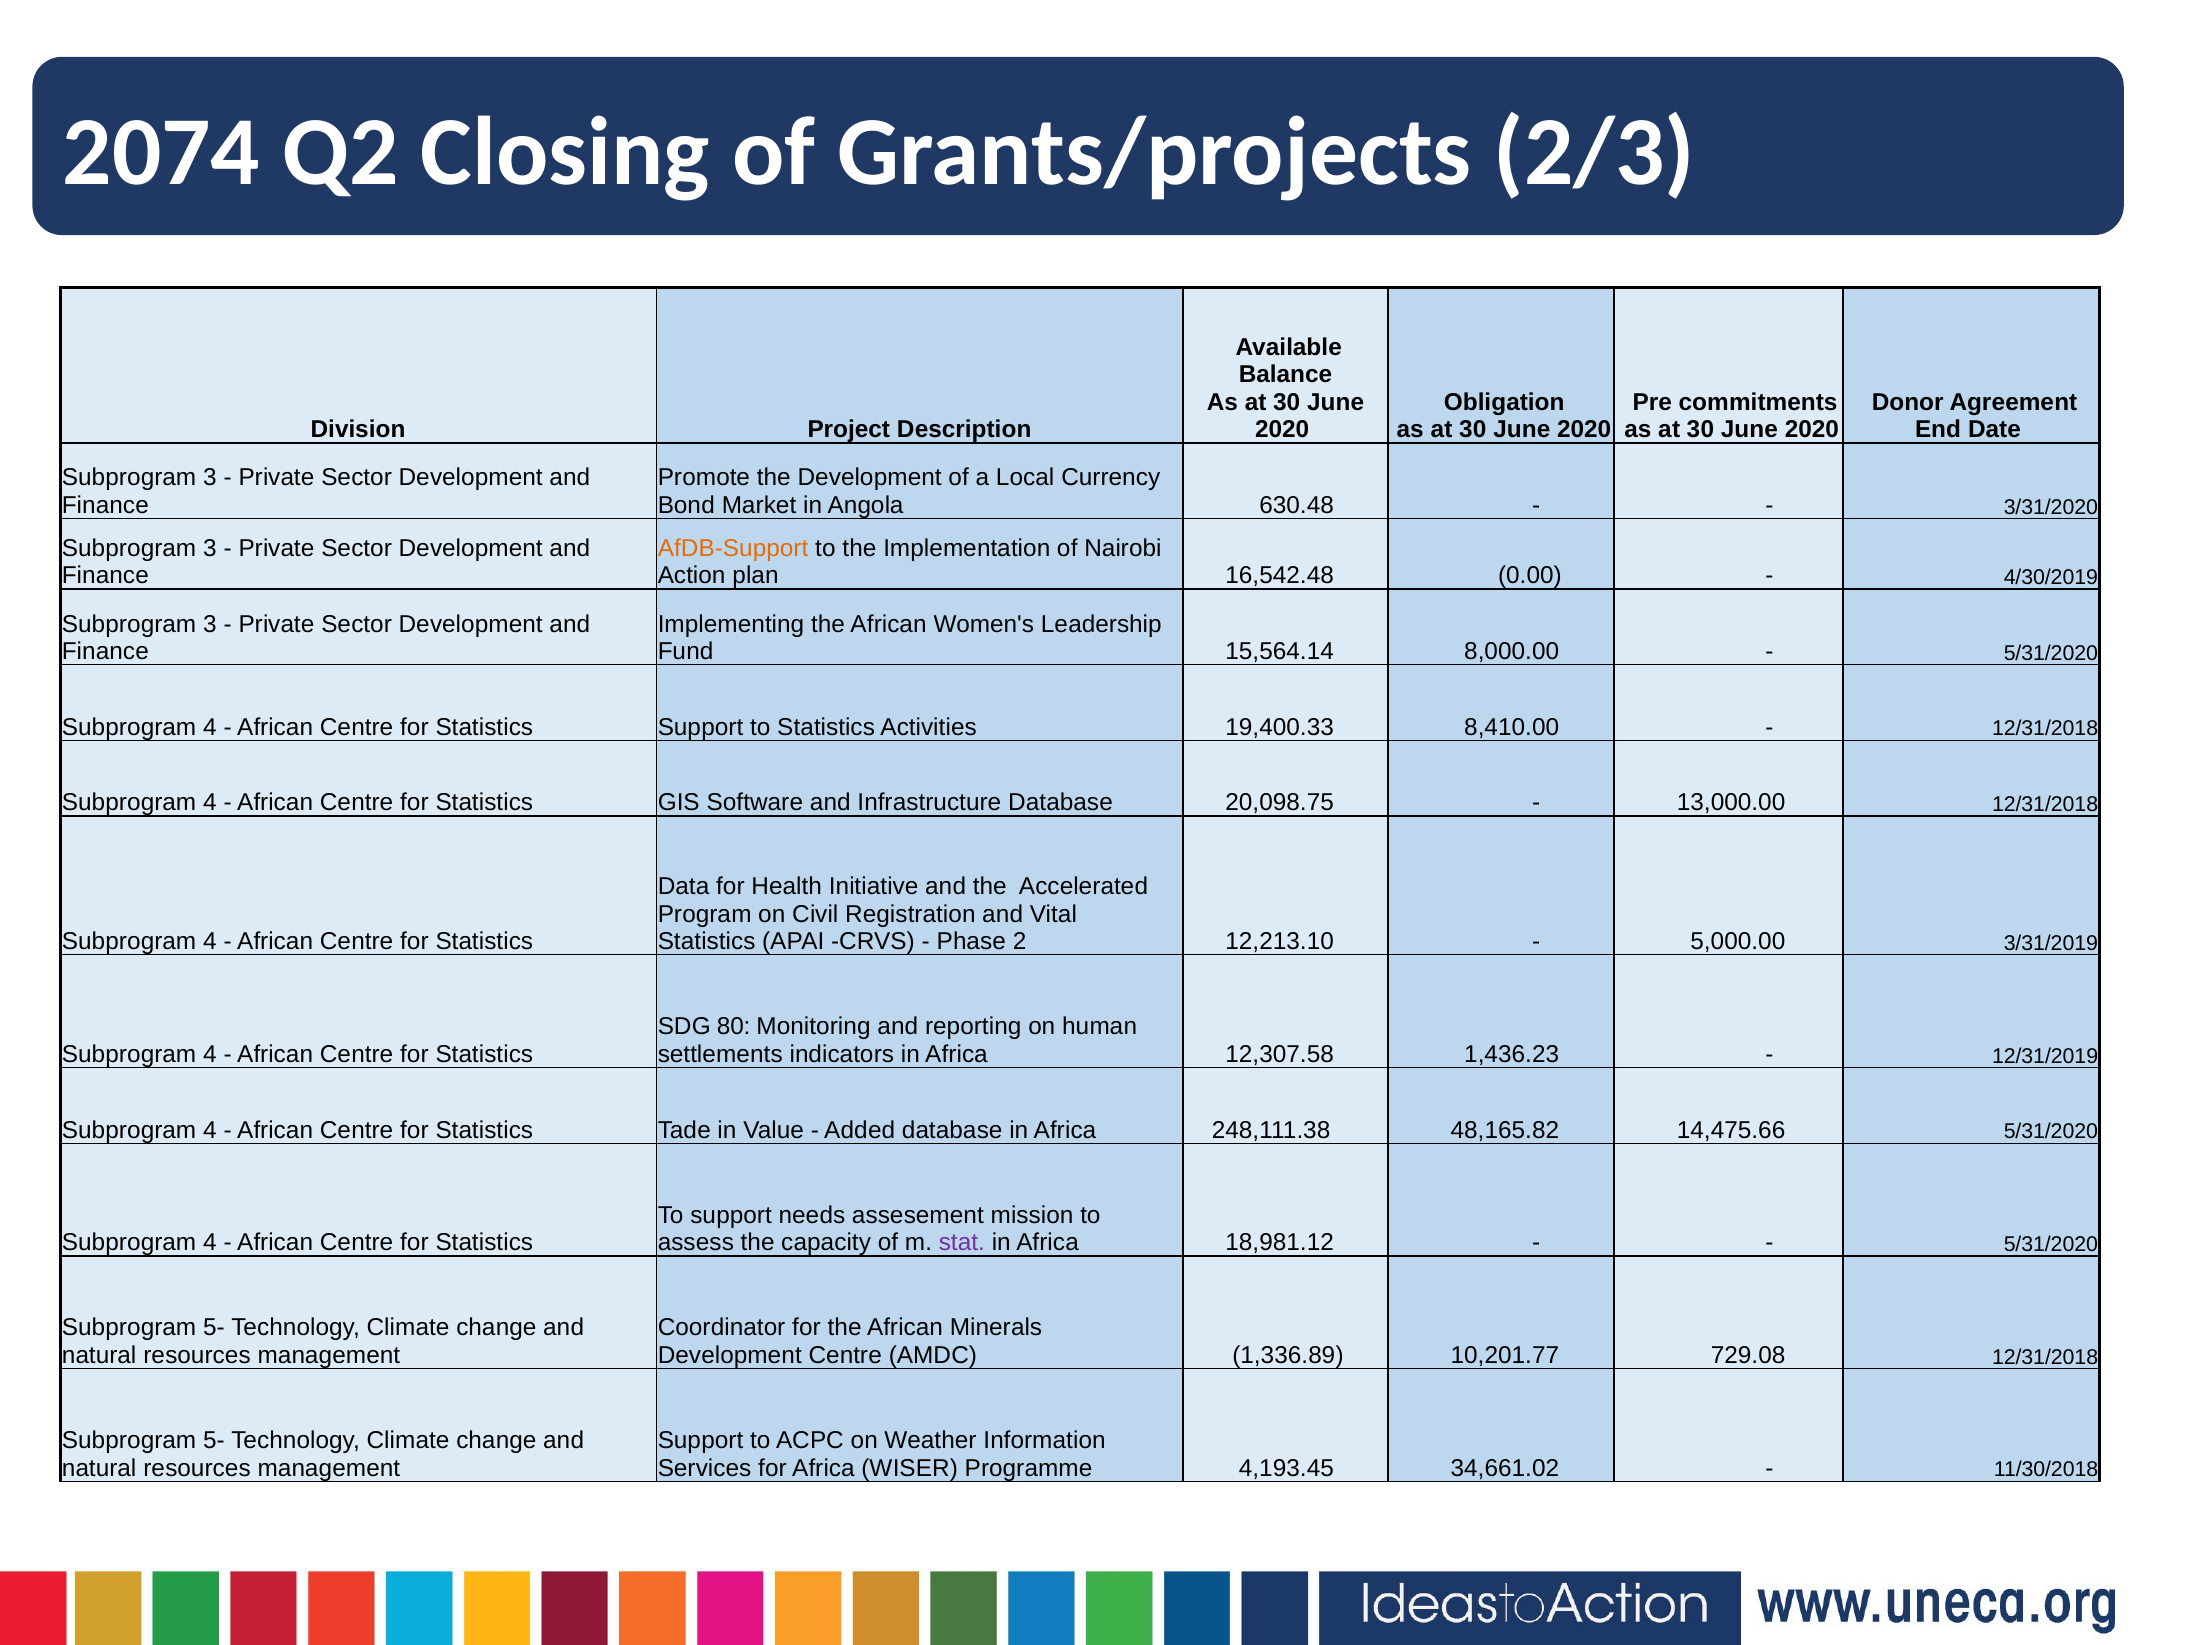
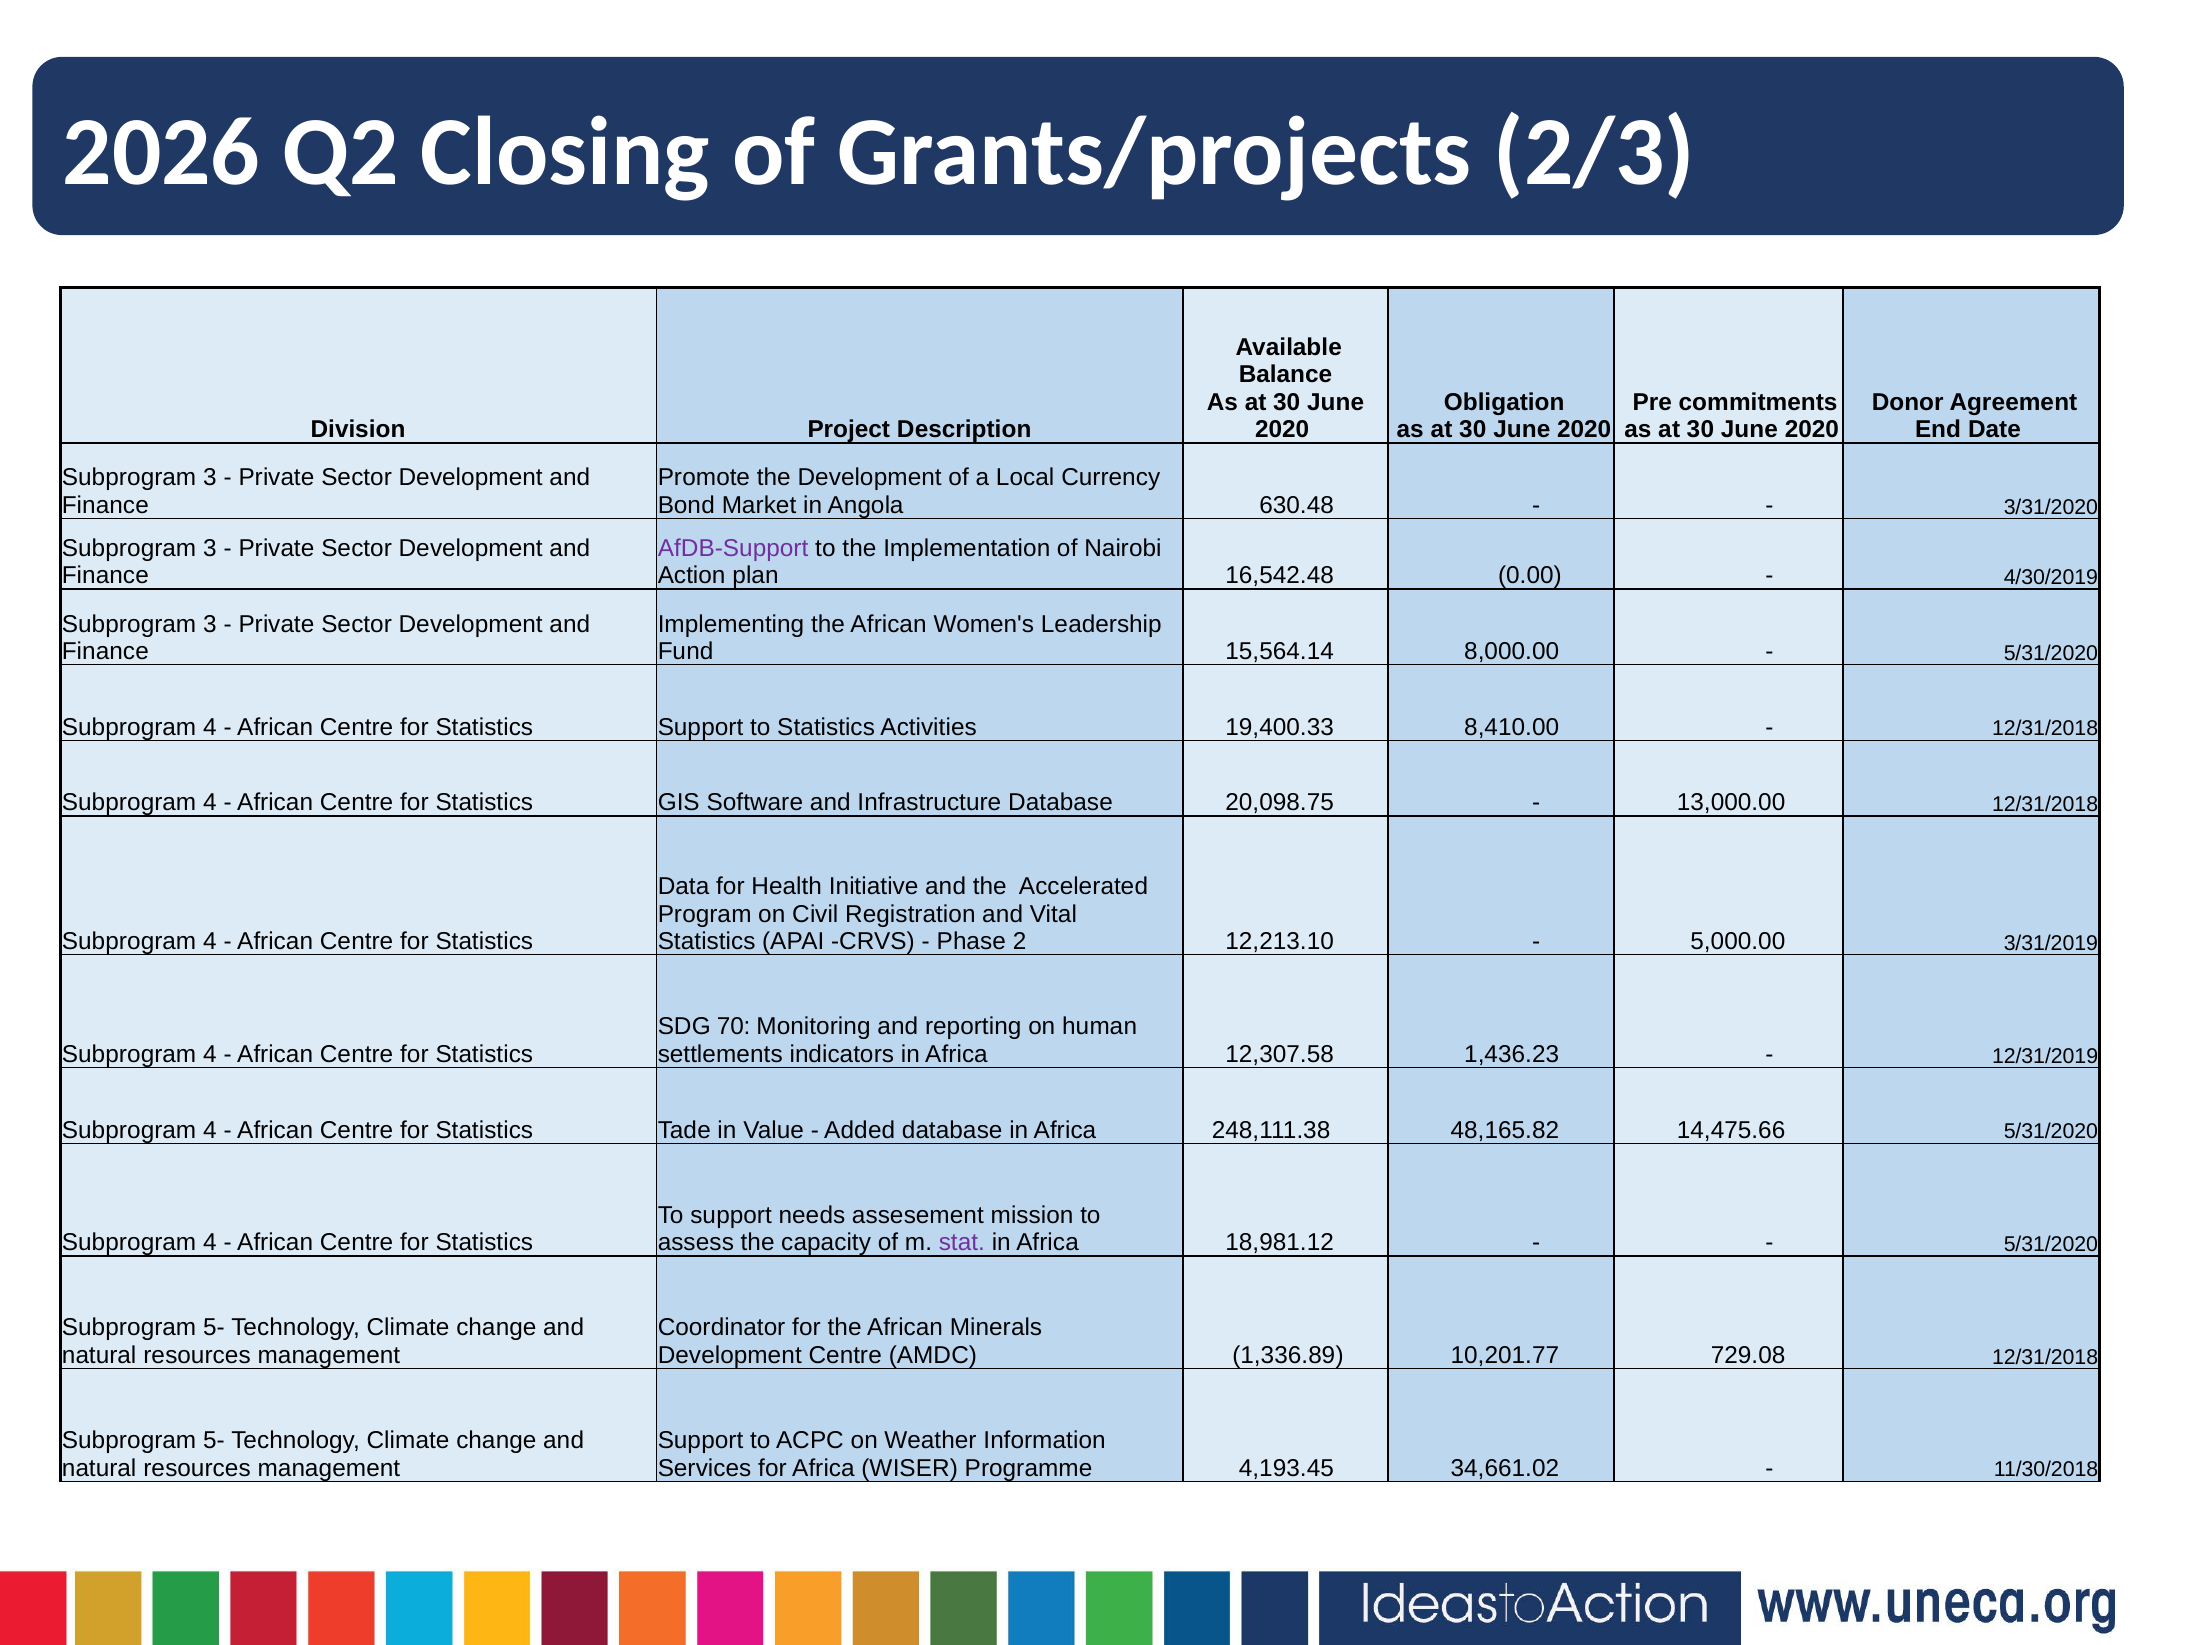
2074: 2074 -> 2026 (162, 153)
AfDB-Support colour: orange -> purple (733, 548)
80: 80 -> 70 (734, 1027)
